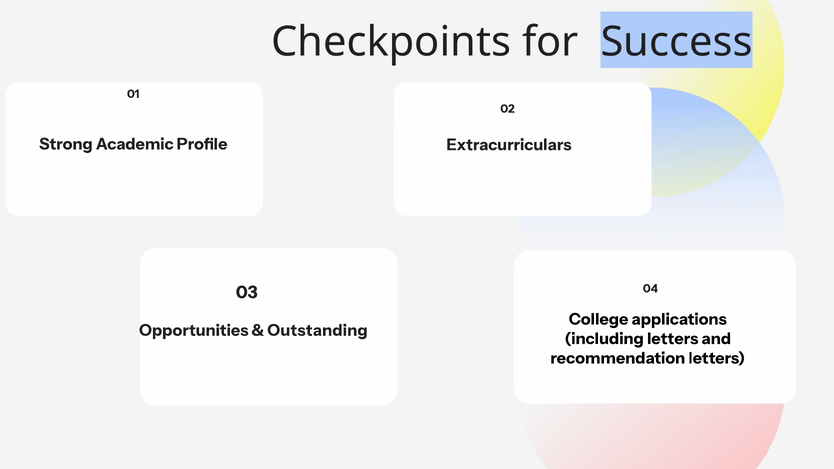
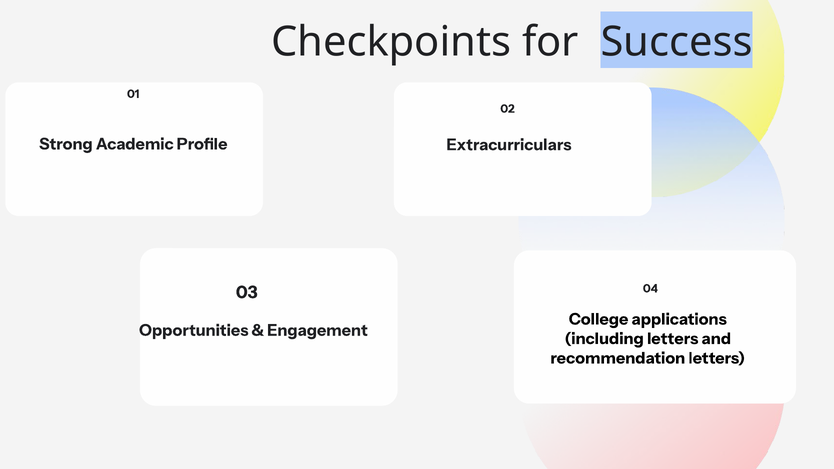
Outstanding: Outstanding -> Engagement (318, 331)
